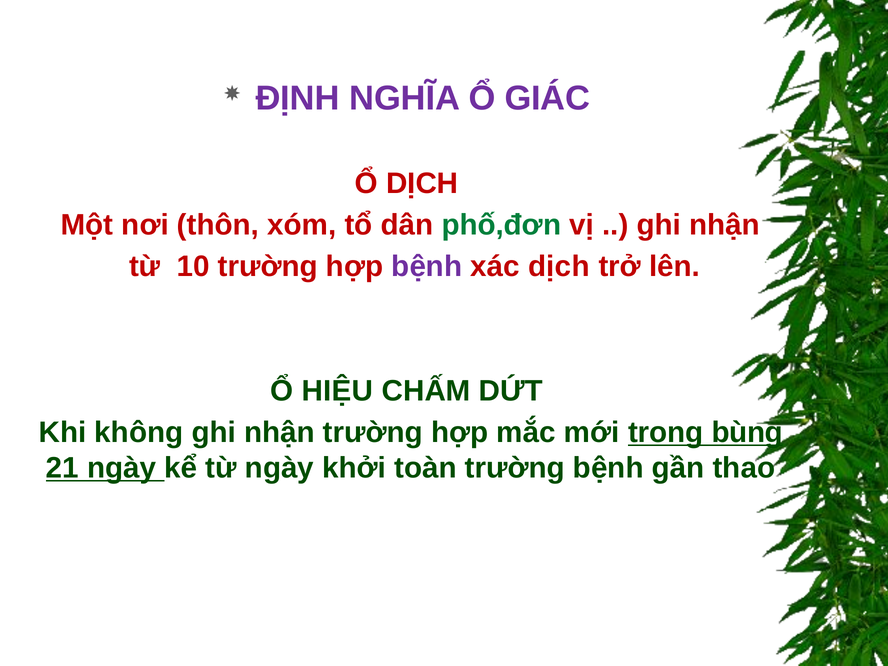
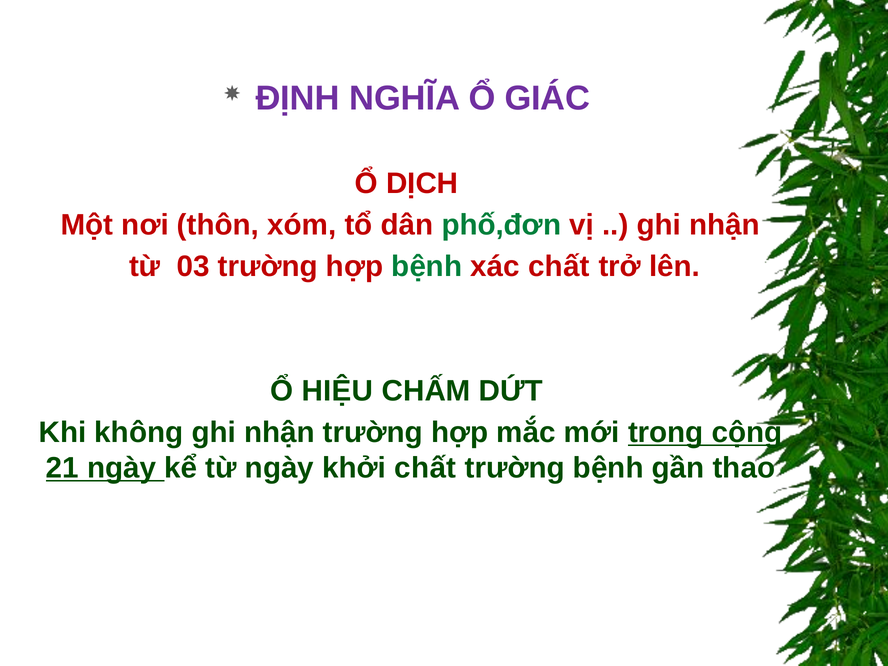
10: 10 -> 03 (193, 267)
bệnh colour: purple -> green (427, 267)
xác dịch: dịch -> chất (559, 267)
bùng: bùng -> cộng (747, 432)
khởi toàn: toàn -> chất (425, 468)
